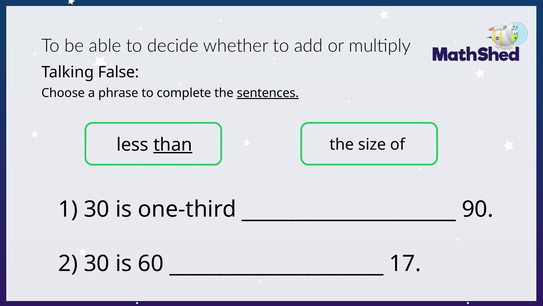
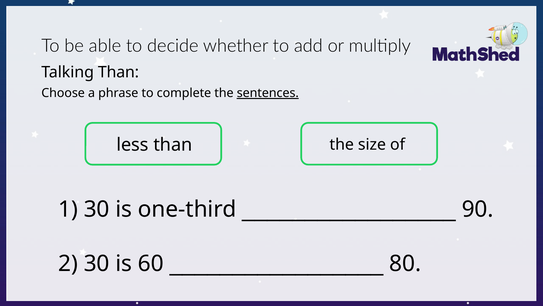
Talking False: False -> Than (118, 72)
than underline: present -> none (173, 145)
17: 17 -> 80 (405, 263)
